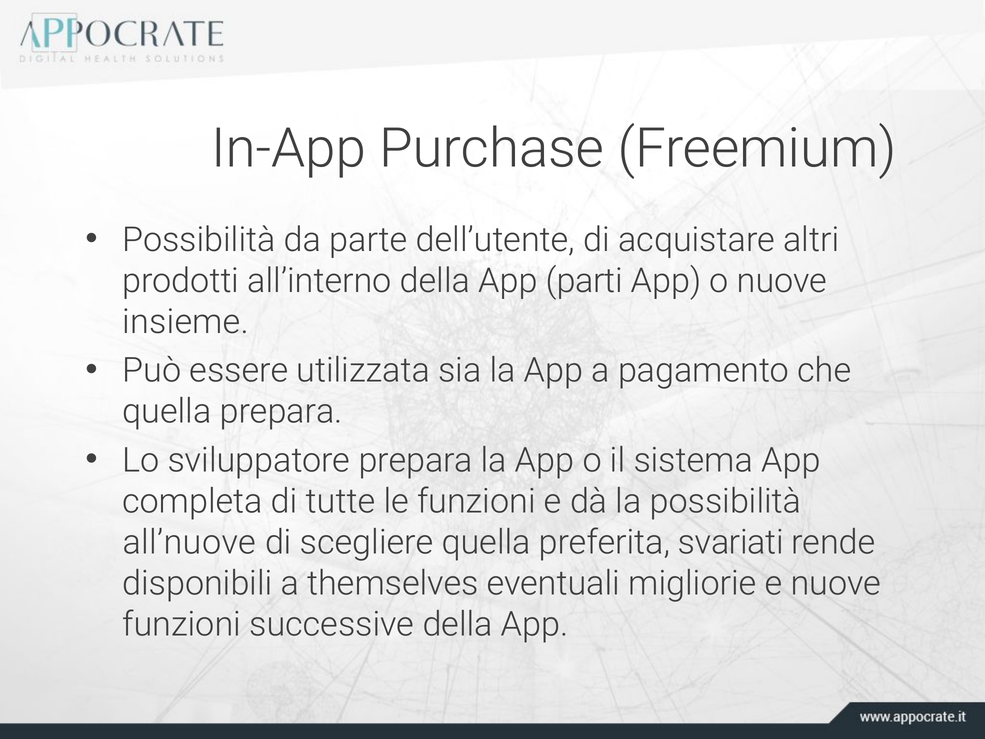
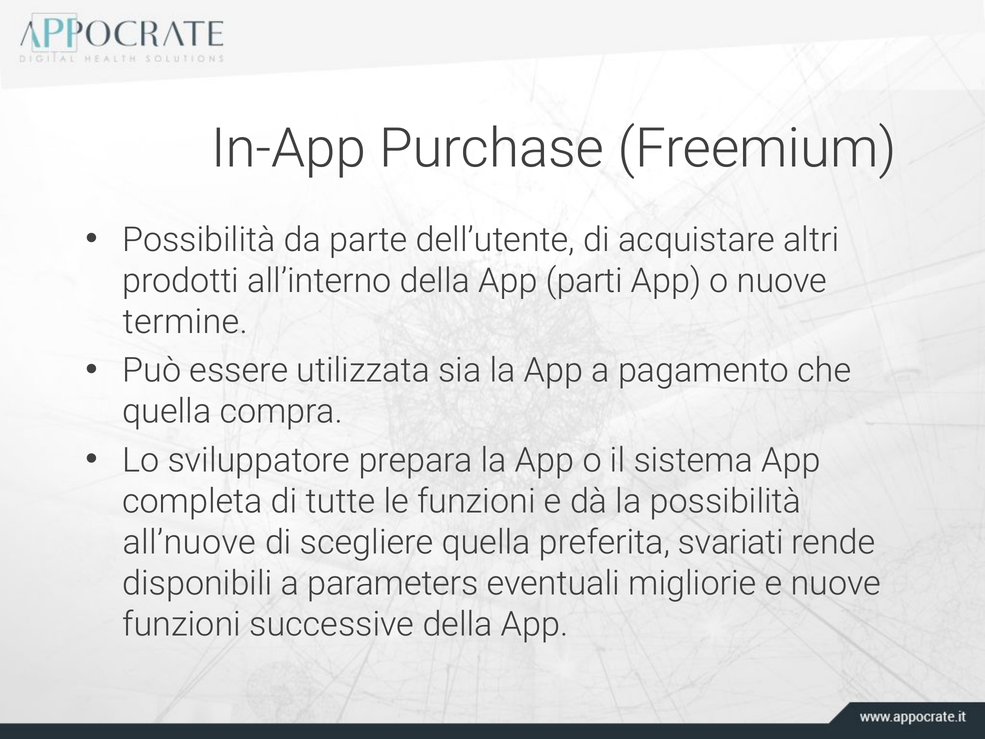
insieme: insieme -> termine (186, 322)
quella prepara: prepara -> compra (281, 411)
themselves: themselves -> parameters (393, 583)
